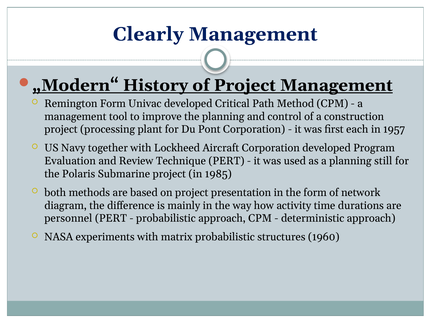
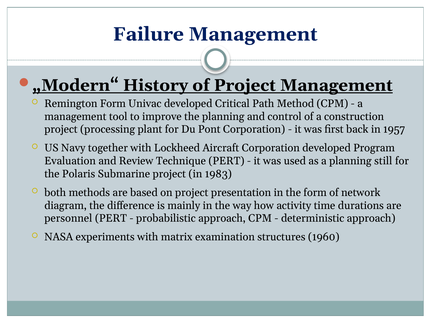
Clearly: Clearly -> Failure (148, 34)
each: each -> back (357, 129)
1985: 1985 -> 1983 (218, 174)
matrix probabilistic: probabilistic -> examination (225, 237)
